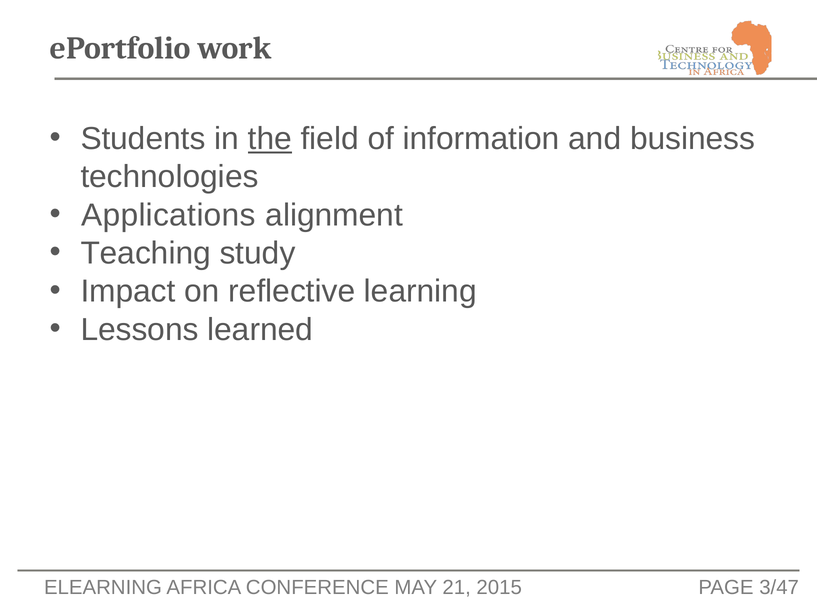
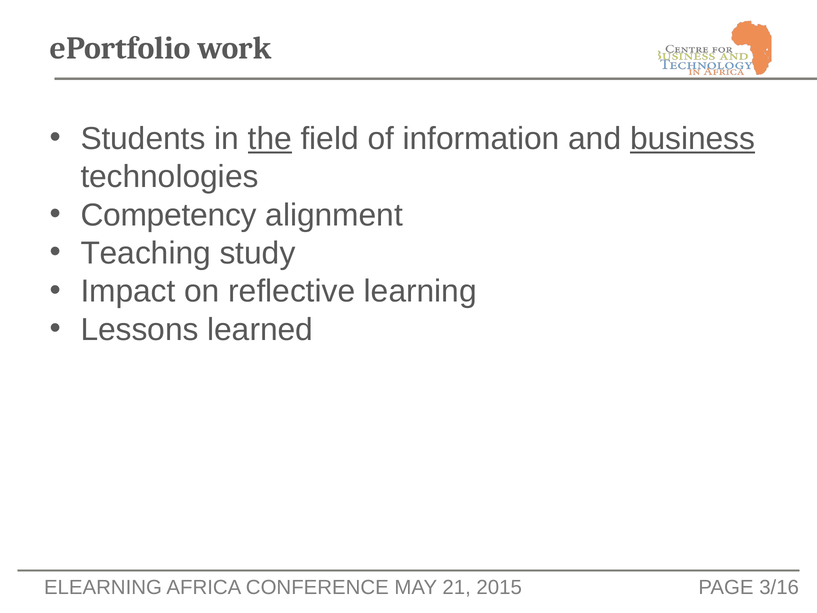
business underline: none -> present (693, 139)
Applications: Applications -> Competency (169, 215)
3/47: 3/47 -> 3/16 (779, 587)
